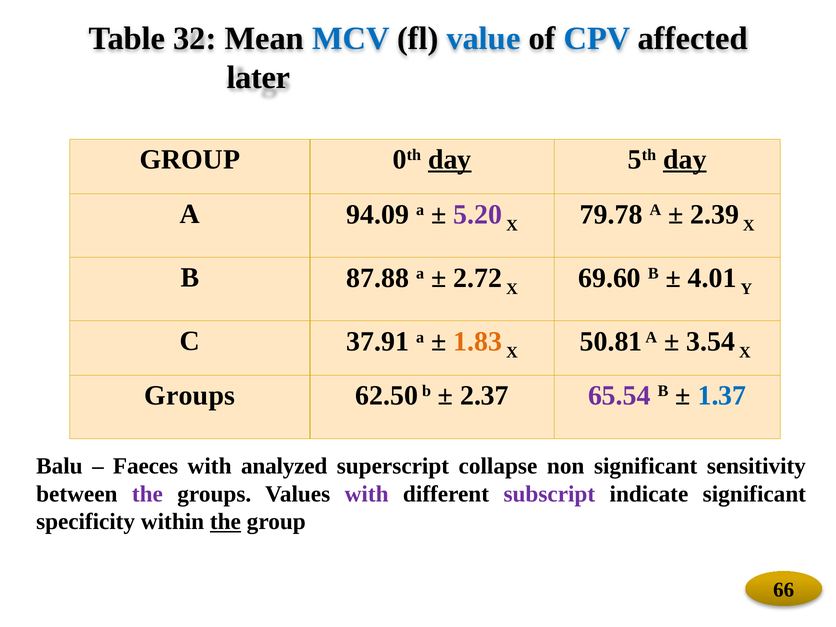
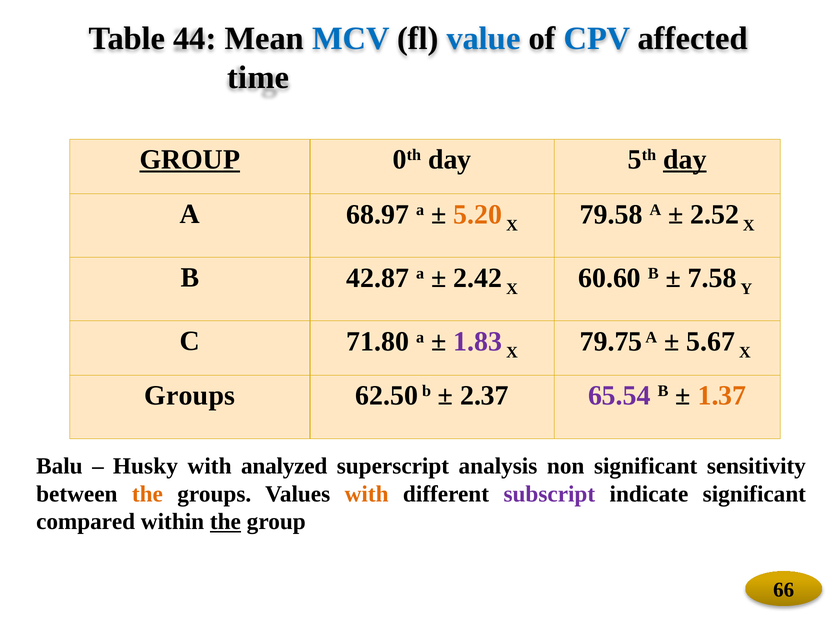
32: 32 -> 44 (195, 38)
later: later -> time (258, 77)
GROUP underline: none -> present (190, 160)
day underline: present -> none (450, 160)
94.09: 94.09 -> 68.97 (378, 215)
5.20 colour: purple -> orange (478, 215)
79.78: 79.78 -> 79.58 (611, 215)
2.39: 2.39 -> 2.52 (715, 215)
87.88: 87.88 -> 42.87 (378, 278)
2.72: 2.72 -> 2.42 (478, 278)
69.60: 69.60 -> 60.60 (610, 278)
4.01: 4.01 -> 7.58 (712, 278)
37.91: 37.91 -> 71.80 (378, 342)
1.83 colour: orange -> purple (478, 342)
50.81: 50.81 -> 79.75 (611, 342)
3.54: 3.54 -> 5.67 (711, 342)
1.37 colour: blue -> orange (722, 395)
Faeces: Faeces -> Husky (145, 466)
collapse: collapse -> analysis (498, 466)
the colour: purple -> orange (147, 494)
with colour: purple -> orange (367, 494)
specificity: specificity -> compared (86, 522)
